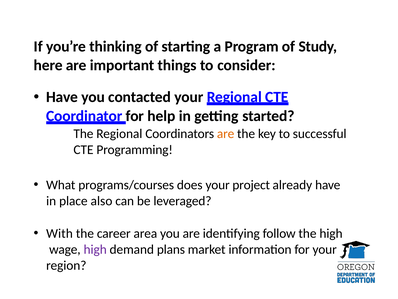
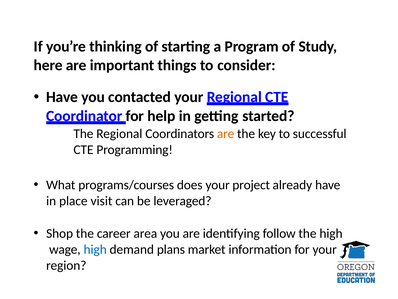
also: also -> visit (101, 201)
With: With -> Shop (60, 233)
high colour: purple -> blue (95, 249)
